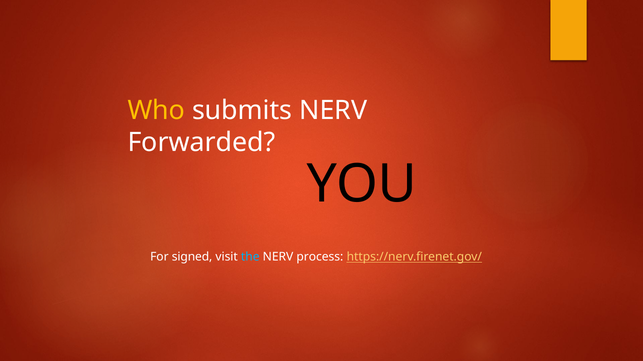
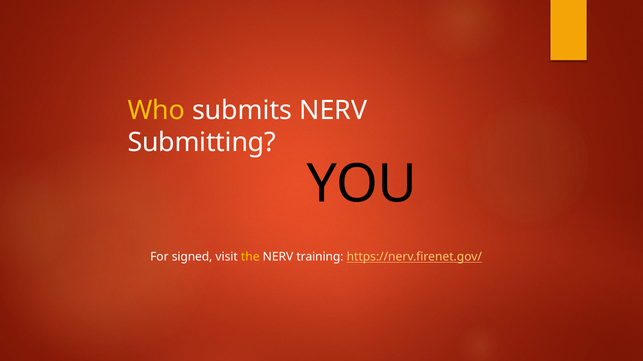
Forwarded: Forwarded -> Submitting (202, 143)
the colour: light blue -> yellow (250, 257)
process: process -> training (320, 257)
